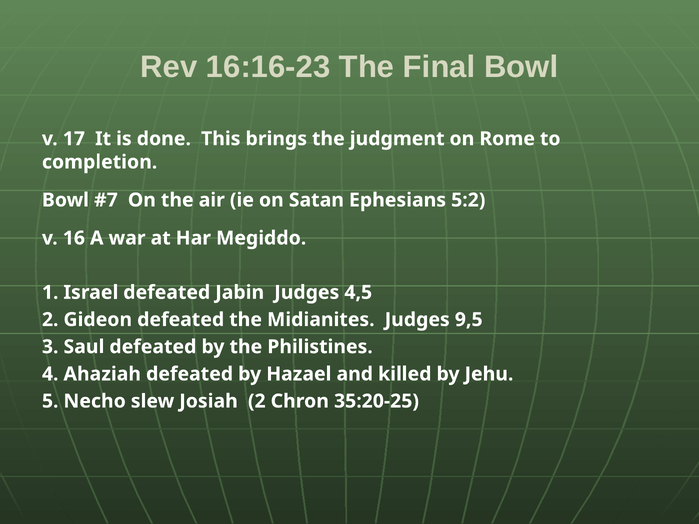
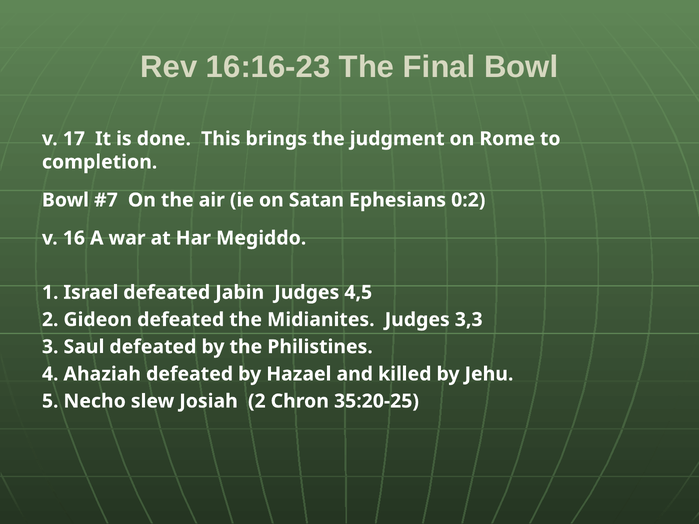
5:2: 5:2 -> 0:2 (468, 200)
9,5: 9,5 -> 3,3 (469, 320)
